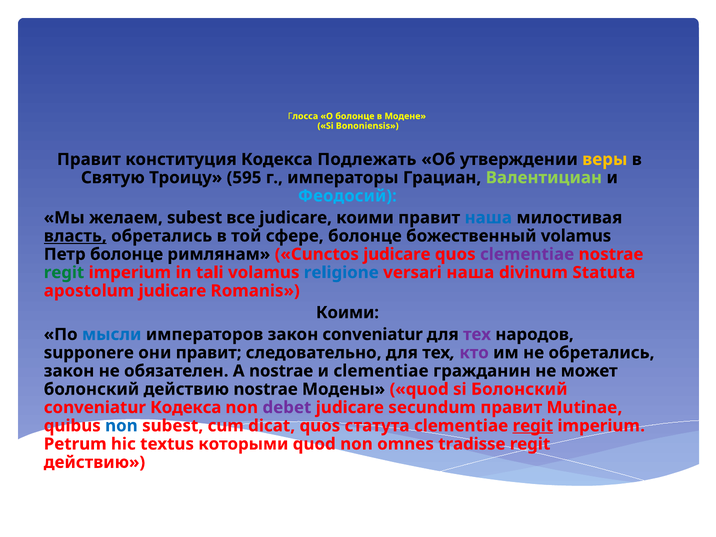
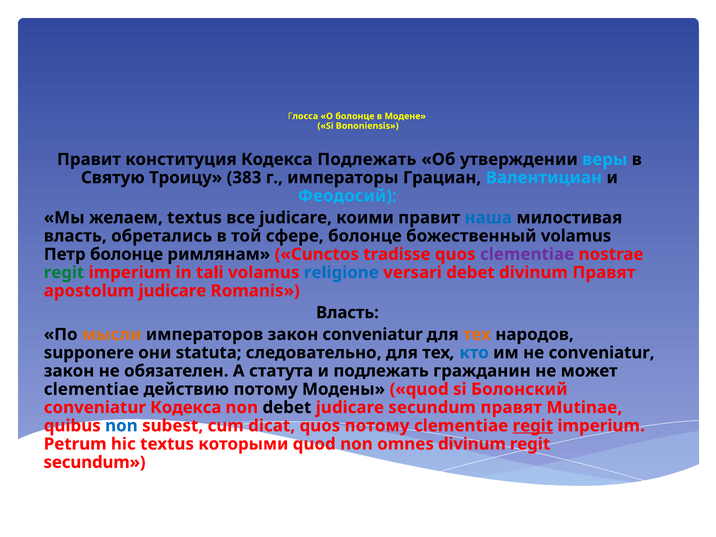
веры colour: yellow -> light blue (605, 159)
595: 595 -> 383 (244, 178)
Валентициан colour: light green -> light blue (544, 178)
желаем subest: subest -> textus (194, 218)
власть underline: present -> none (75, 236)
Cunctos judicare: judicare -> tradisse (397, 254)
versari наша: наша -> debet (470, 273)
divinum Statuta: Statuta -> Правят (604, 273)
Коими: Коими -> Власть (347, 313)
мысли colour: blue -> orange (112, 334)
тех colour: purple -> orange (477, 334)
они правит: правит -> statuta (209, 353)
кто colour: purple -> blue (474, 353)
не обретались: обретались -> conveniatur (602, 353)
А nostrae: nostrae -> статута (281, 371)
и clementiae: clementiae -> подлежать (381, 371)
болонский: болонский -> clementiae (91, 389)
действию nostrae: nostrae -> потому (266, 389)
debet colour: purple -> black (287, 407)
secundum правит: правит -> правят (511, 407)
quos статута: статута -> потому (377, 426)
omnes tradisse: tradisse -> divinum (472, 444)
действию: действию -> secundum (95, 462)
